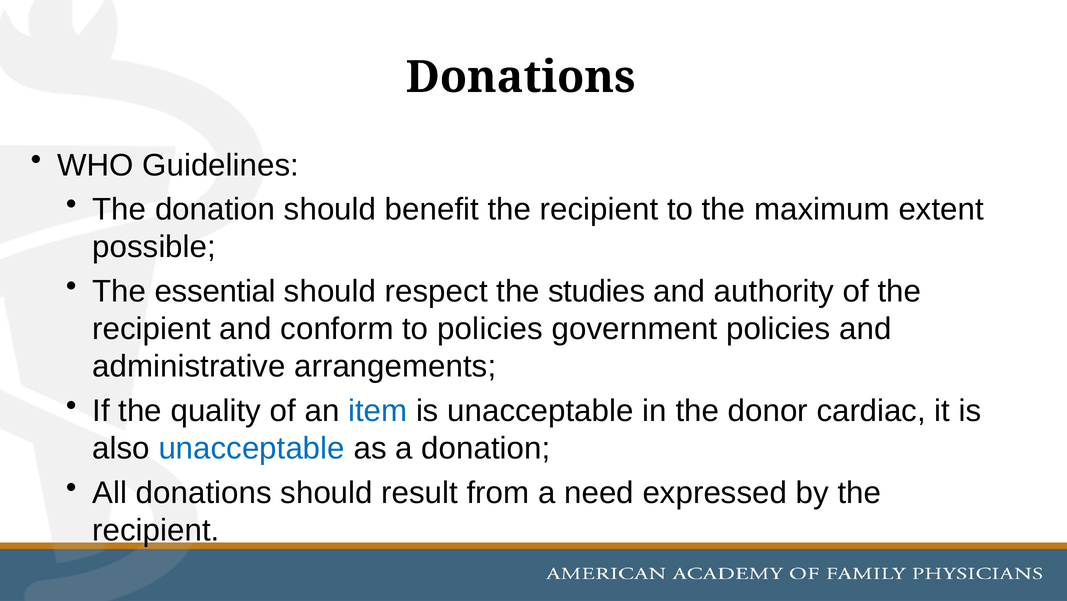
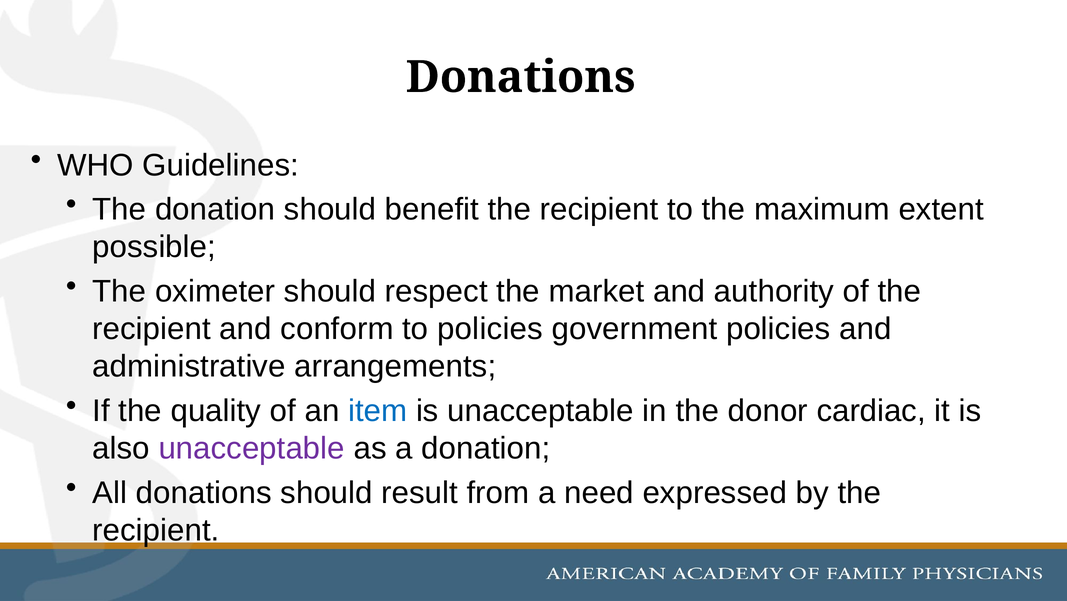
essential: essential -> oximeter (215, 291)
studies: studies -> market (596, 291)
unacceptable colour: blue -> purple (252, 448)
